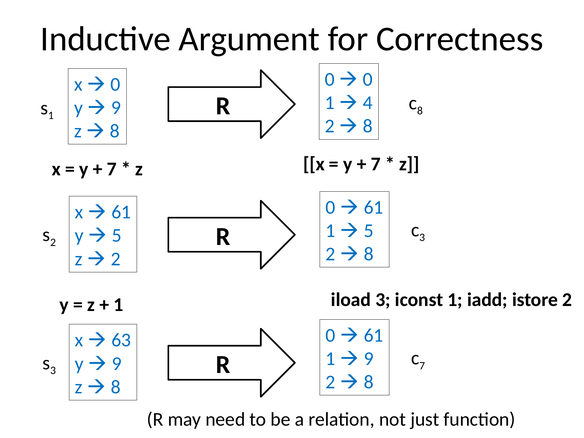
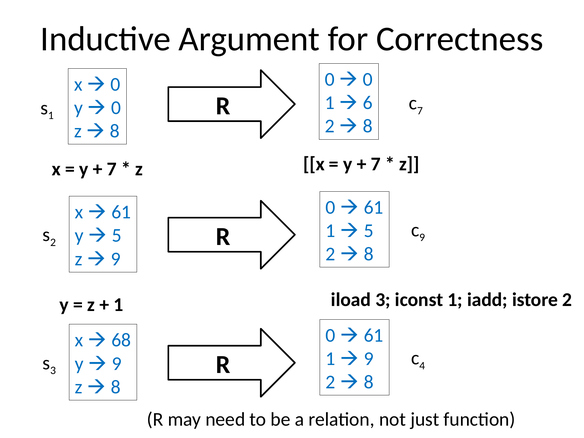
4: 4 -> 6 (368, 103)
8: 8 -> 7 (420, 111)
9: 9 -> 0 (116, 108)
3: 3 -> 9 (422, 238)
2: 2 -> 9 (116, 259)
63: 63 -> 68 (121, 340)
7: 7 -> 4 (422, 366)
